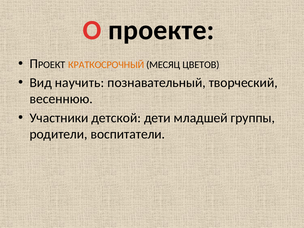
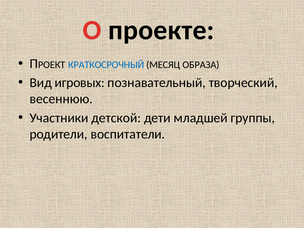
КРАТКОСРОЧНЫЙ colour: orange -> blue (106, 65)
ЦВЕТОВ: ЦВЕТОВ -> ОБРАЗА (201, 65)
научить: научить -> игровых (80, 83)
